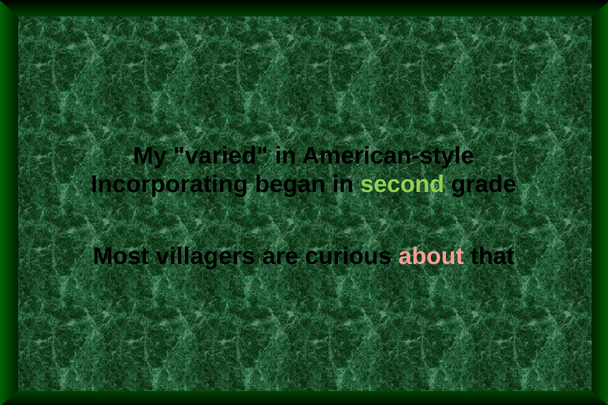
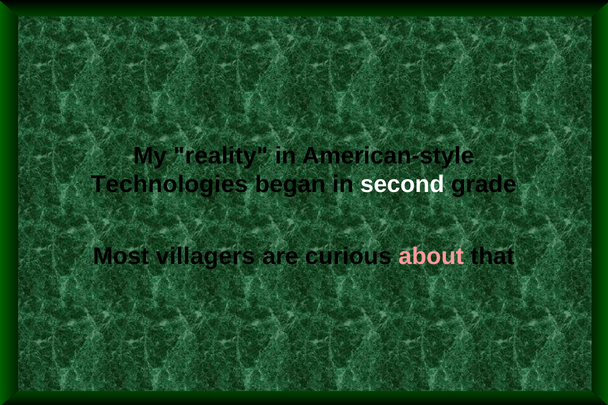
varied: varied -> reality (221, 156)
Incorporating: Incorporating -> Technologies (169, 185)
second colour: light green -> white (402, 185)
